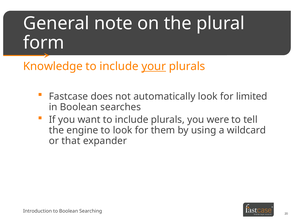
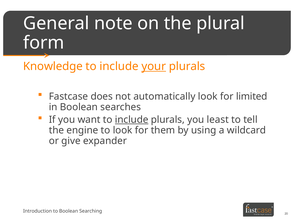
include underline: none -> present (132, 119)
were: were -> least (218, 119)
that: that -> give (71, 141)
